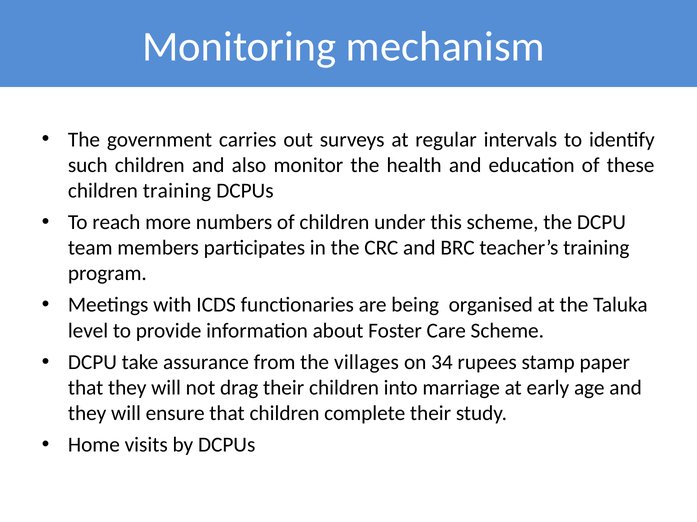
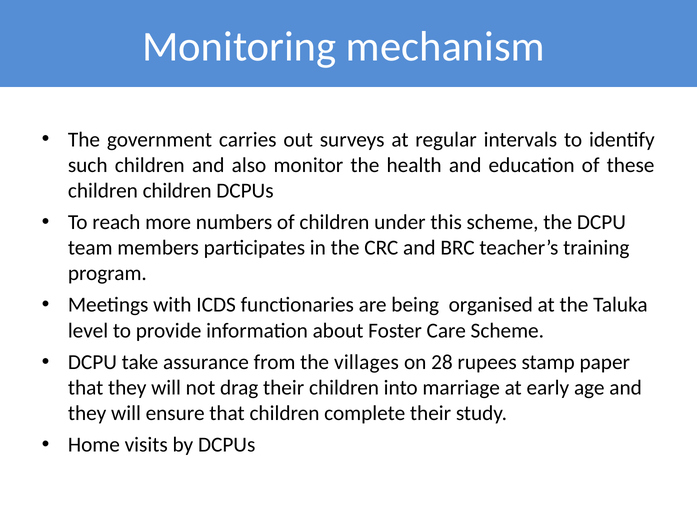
children training: training -> children (177, 191)
34: 34 -> 28 (442, 363)
